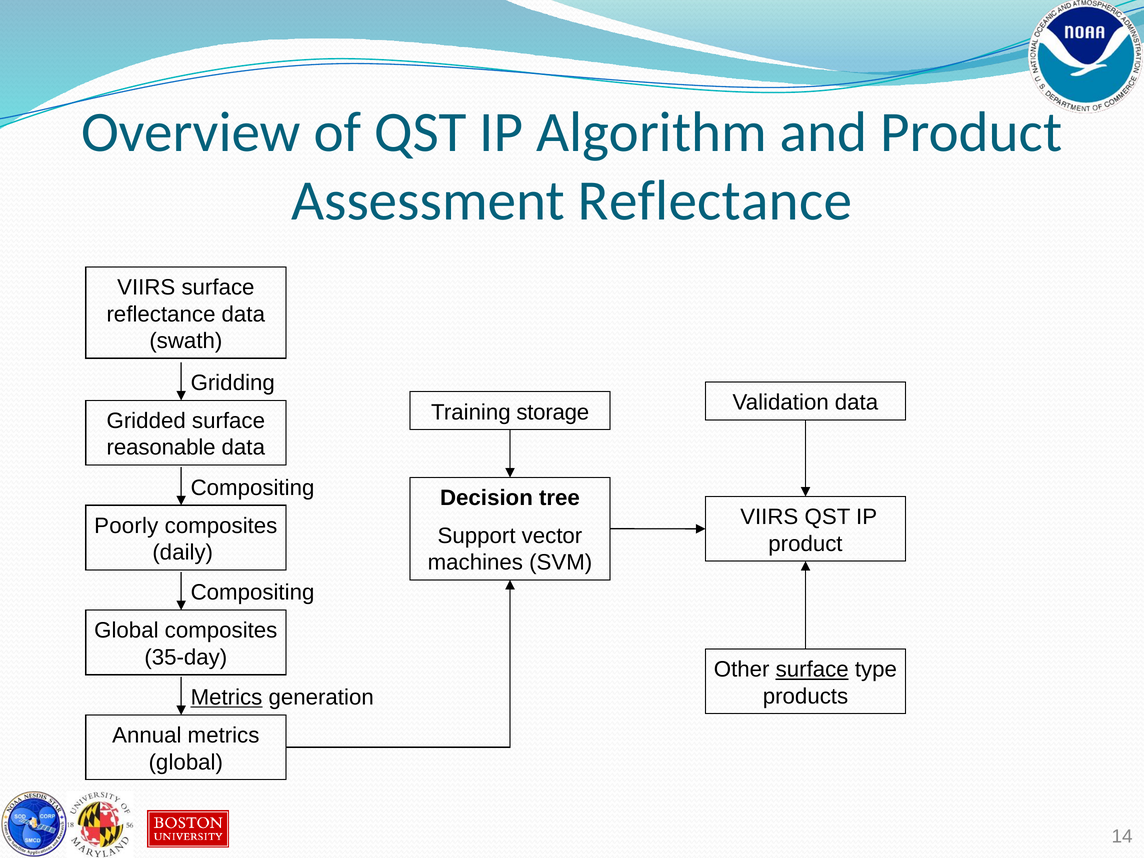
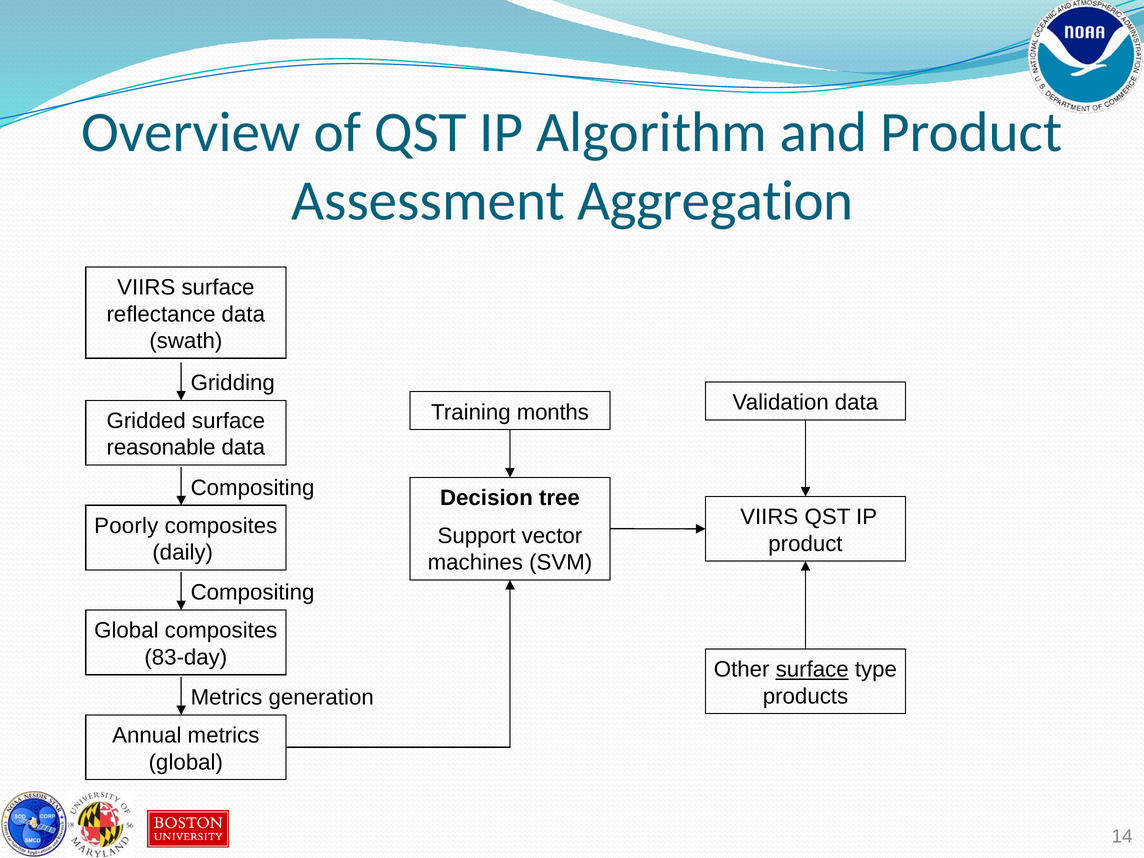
Assessment Reflectance: Reflectance -> Aggregation (715, 201)
storage: storage -> months (553, 412)
35-day: 35-day -> 83-day (186, 657)
Metrics underline: present -> none (226, 697)
